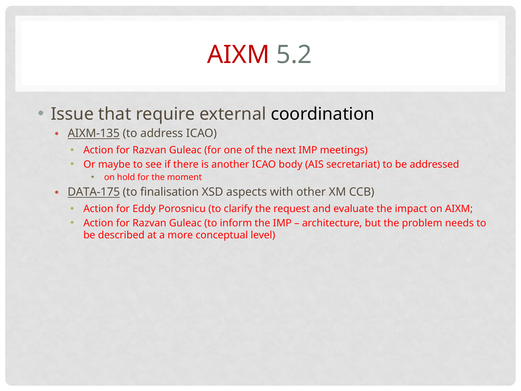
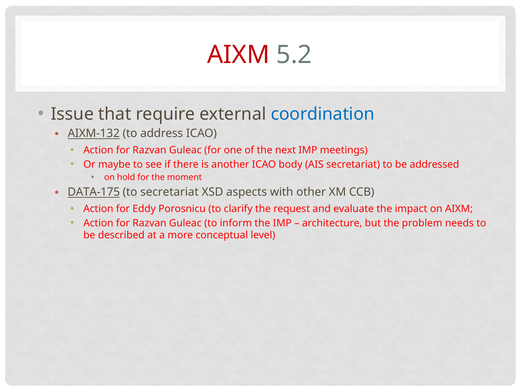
coordination colour: black -> blue (323, 114)
AIXM-135: AIXM-135 -> AIXM-132 (94, 133)
to finalisation: finalisation -> secretariat (169, 192)
